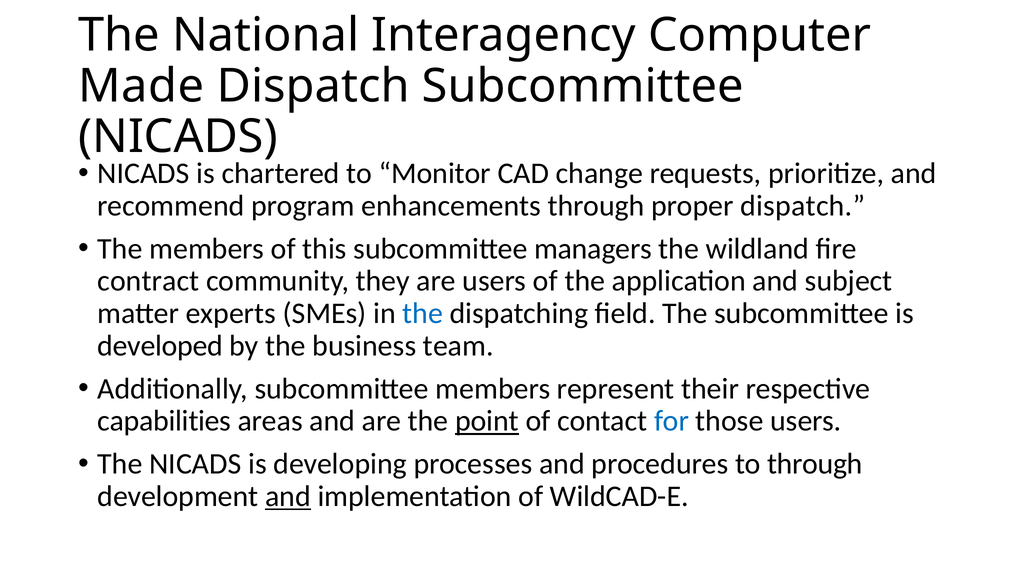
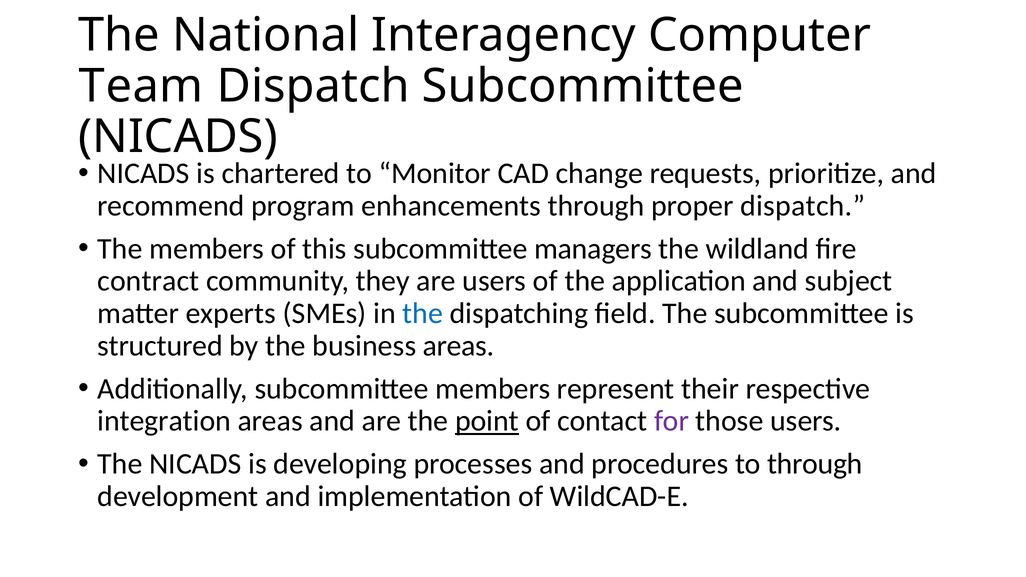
Made: Made -> Team (141, 86)
developed: developed -> structured (160, 346)
business team: team -> areas (459, 346)
capabilities: capabilities -> integration (164, 421)
for colour: blue -> purple (671, 421)
and underline: present -> none (288, 496)
